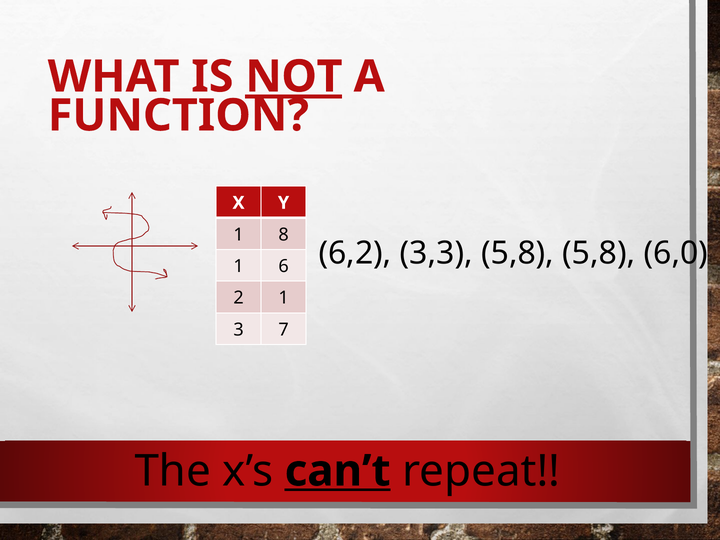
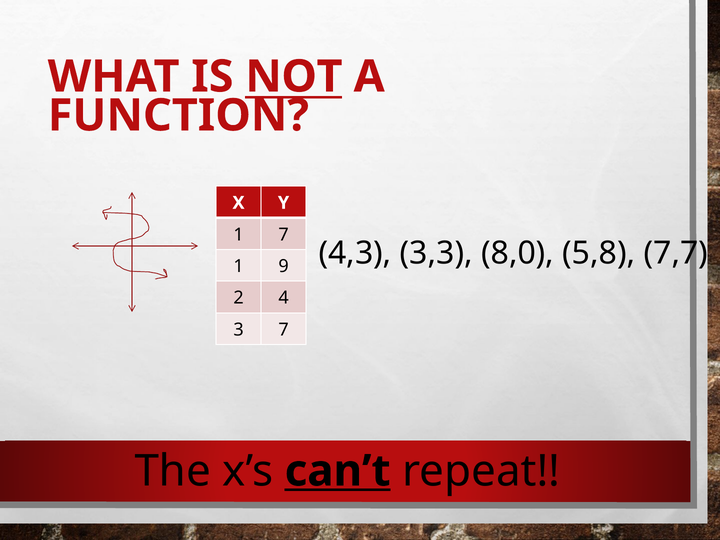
NOT underline: present -> none (294, 77)
1 8: 8 -> 7 (284, 235)
6,2: 6,2 -> 4,3 (355, 253)
3,3 5,8: 5,8 -> 8,0 (518, 253)
6,0: 6,0 -> 7,7 (676, 253)
6: 6 -> 9 (284, 266)
2 1: 1 -> 4 (284, 298)
